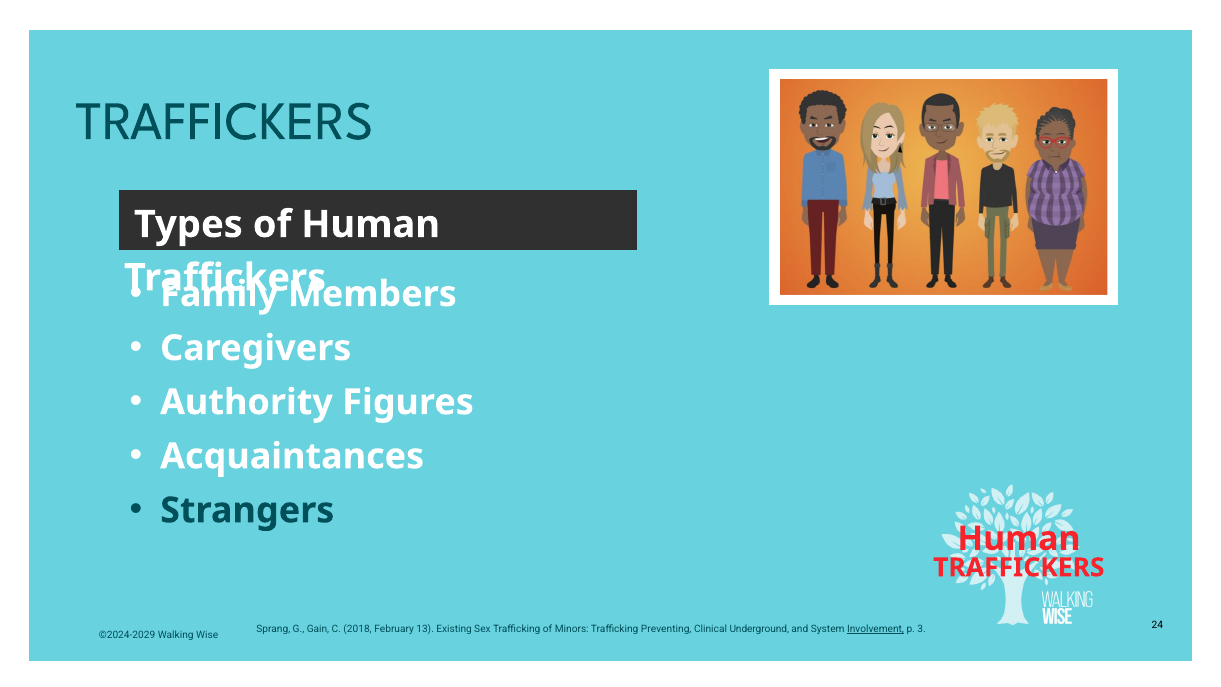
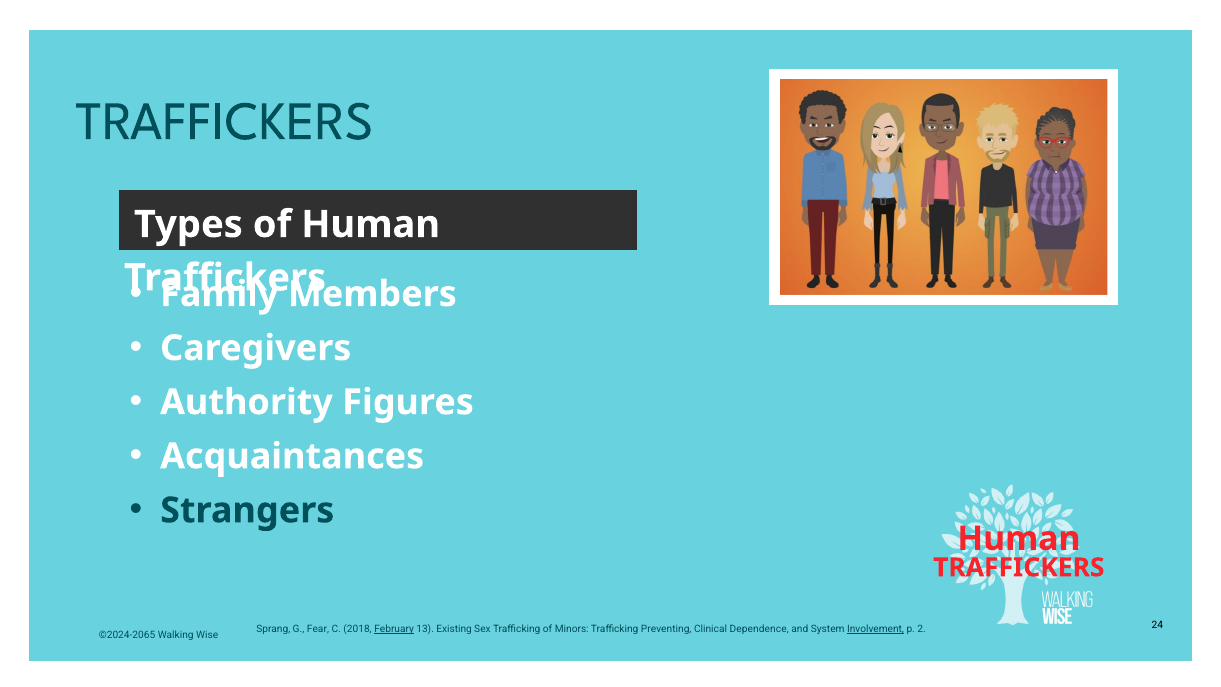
Gain: Gain -> Fear (318, 629)
February underline: none -> present (394, 629)
Underground: Underground -> Dependence (759, 629)
3: 3 -> 2 (922, 629)
©2024-2029: ©2024-2029 -> ©2024-2065 (127, 635)
